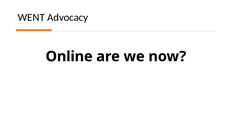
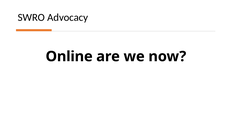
WENT: WENT -> SWRO (31, 18)
